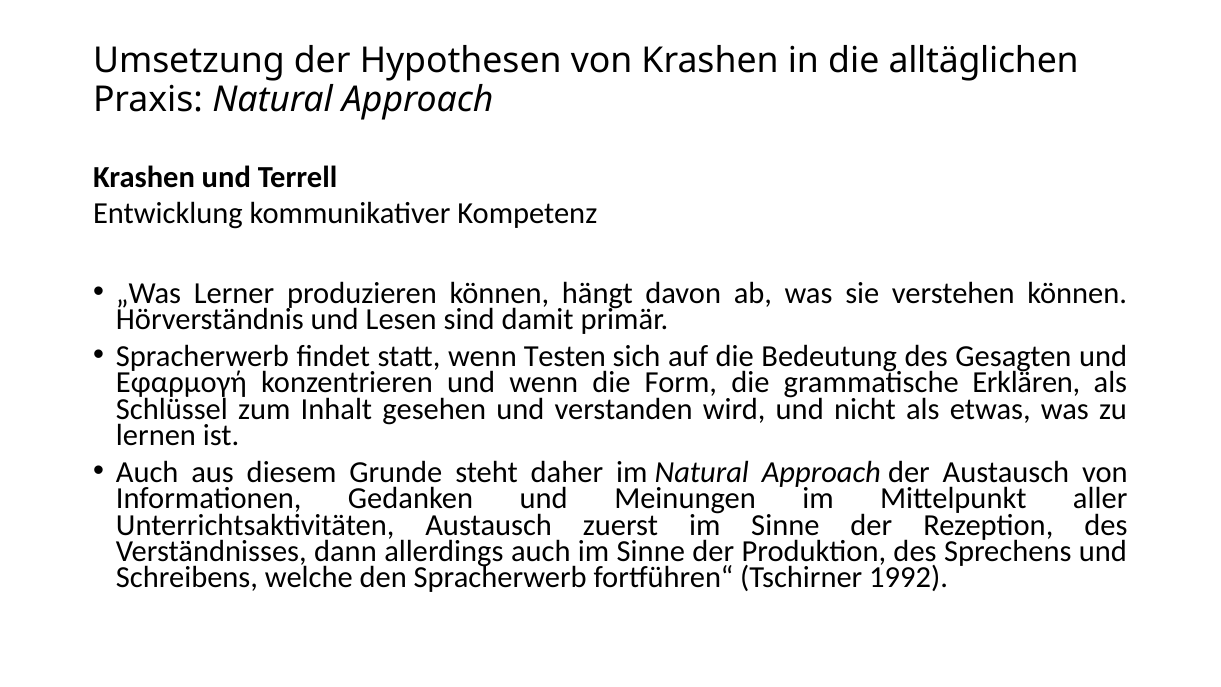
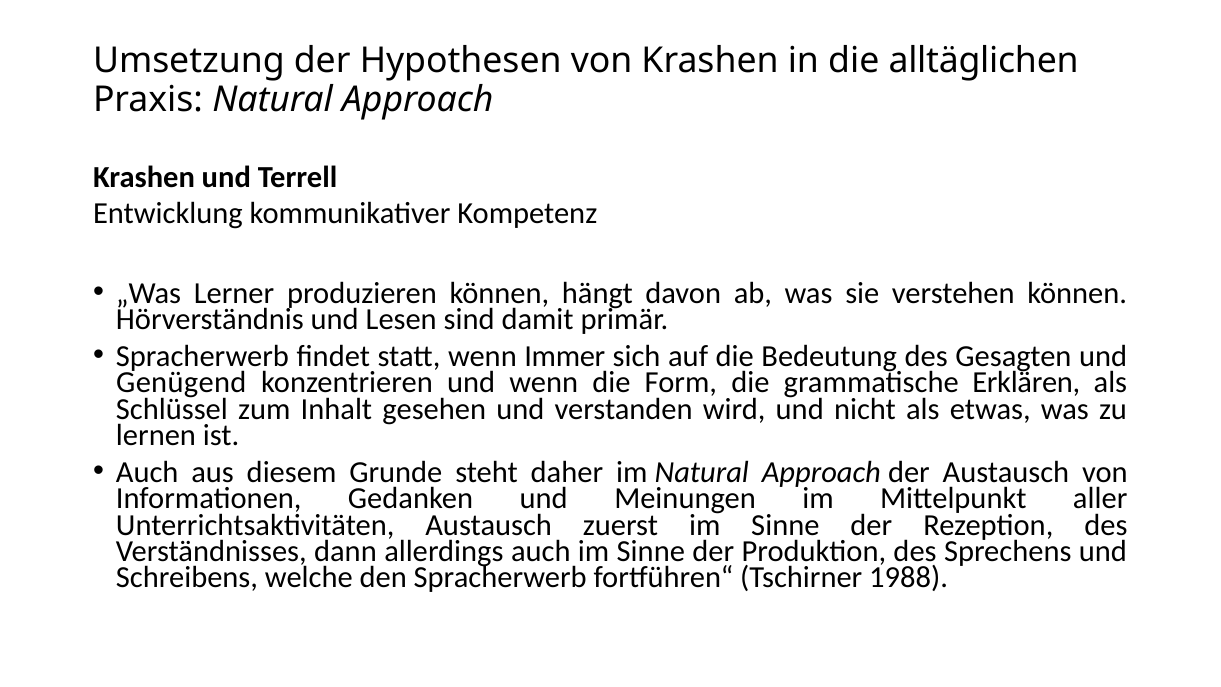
Testen: Testen -> Immer (565, 356)
Εφαρμογή: Εφαρμογή -> Genügend (181, 383)
1992: 1992 -> 1988 (909, 578)
